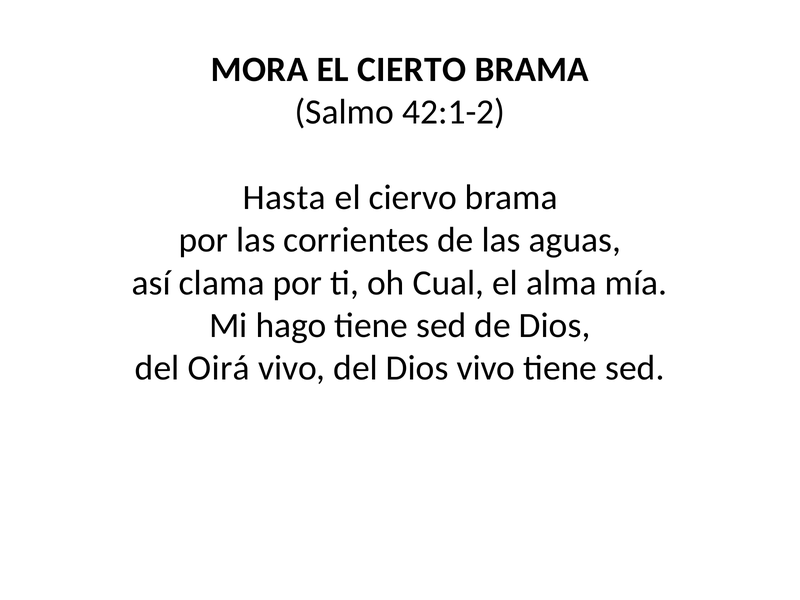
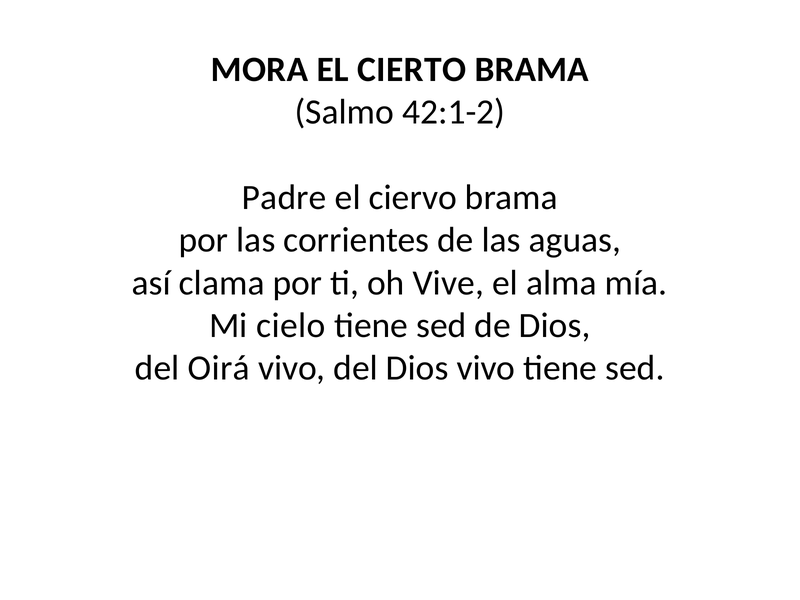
Hasta: Hasta -> Padre (284, 197)
Cual: Cual -> Vive (448, 283)
hago: hago -> cielo (291, 325)
